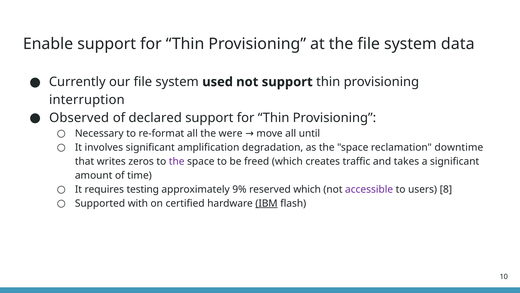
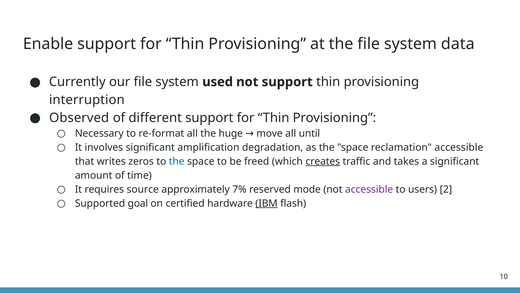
declared: declared -> different (155, 118)
were: were -> huge (231, 133)
reclamation downtime: downtime -> accessible (459, 147)
the colour: purple -> blue (177, 161)
creates underline: none -> present (323, 161)
testing: testing -> source (143, 189)
9%: 9% -> 7% (239, 189)
reserved which: which -> mode (307, 189)
8: 8 -> 2 (446, 189)
with: with -> goal (138, 203)
